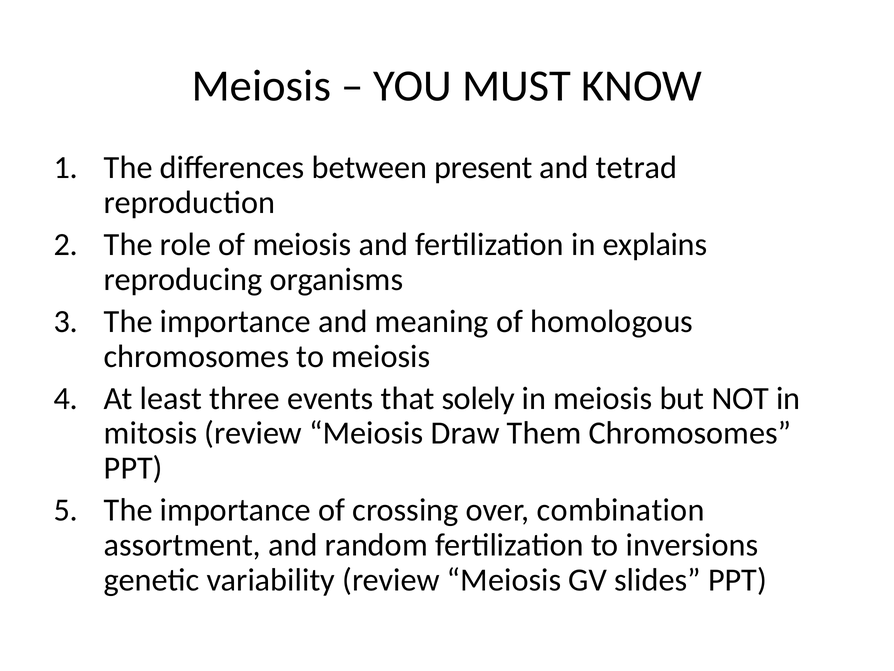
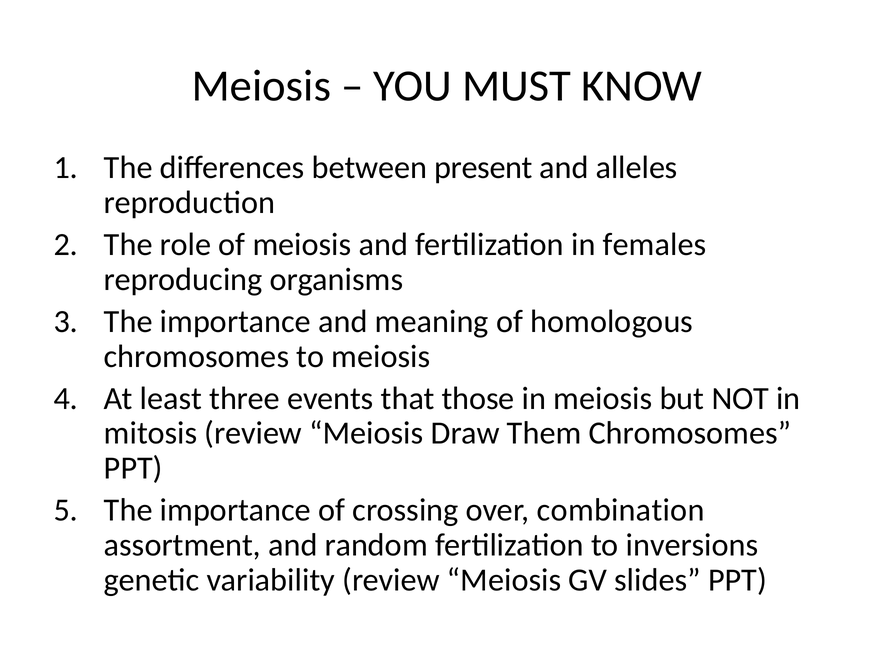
tetrad: tetrad -> alleles (637, 168)
explains: explains -> females (655, 244)
solely: solely -> those (478, 398)
